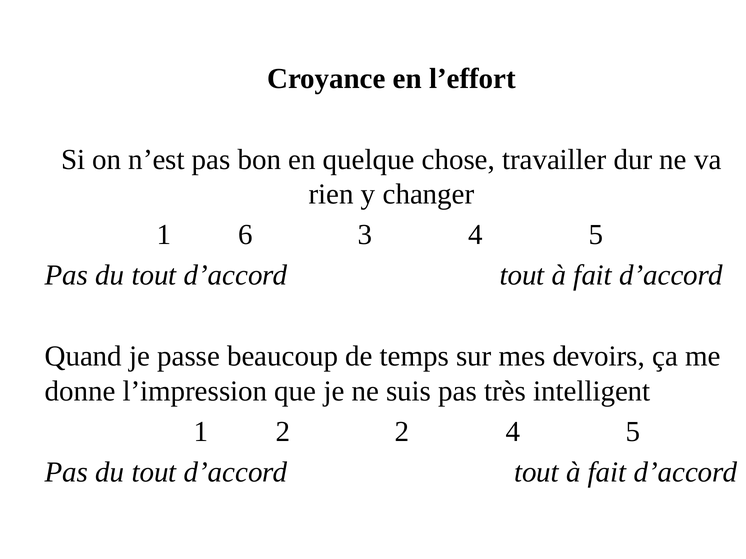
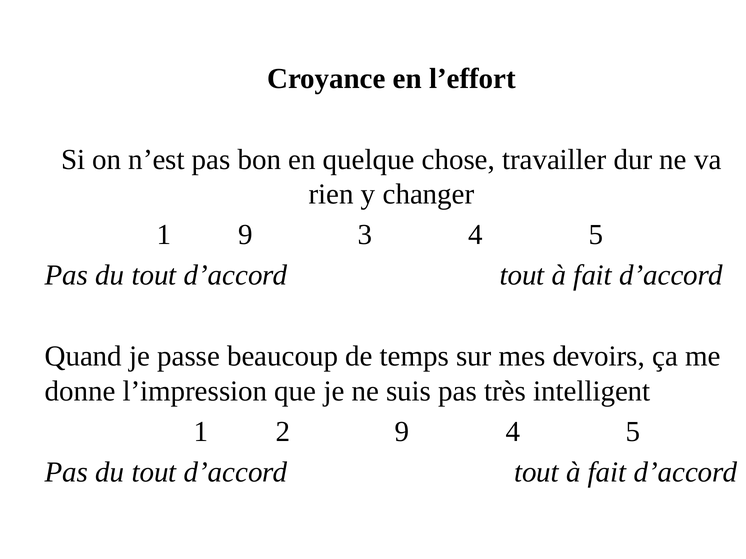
1 6: 6 -> 9 (246, 235)
2 2: 2 -> 9 (402, 432)
